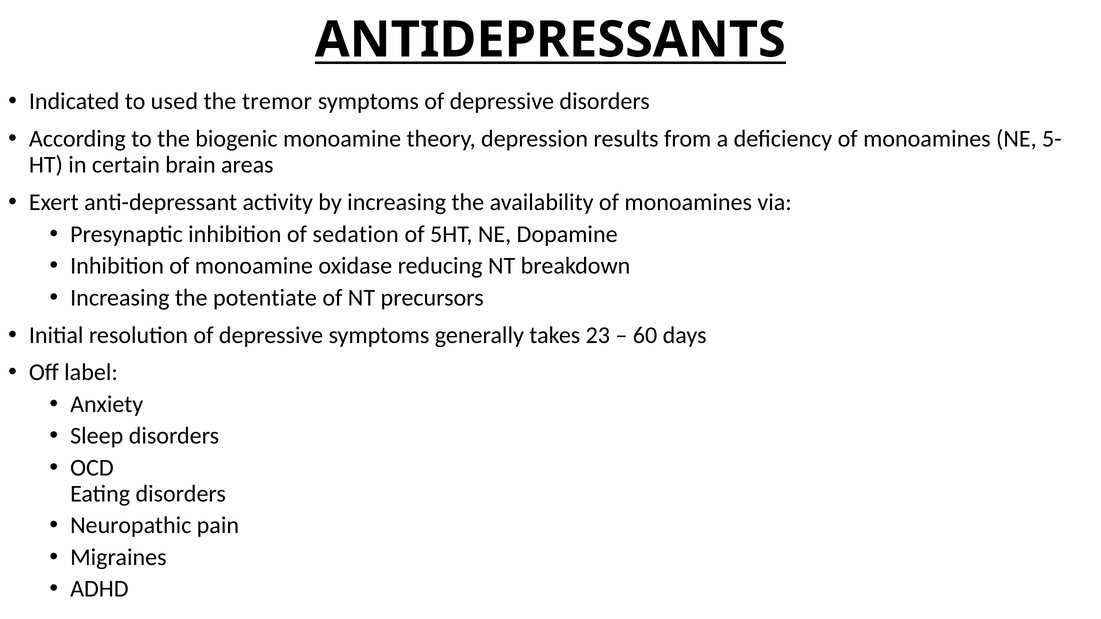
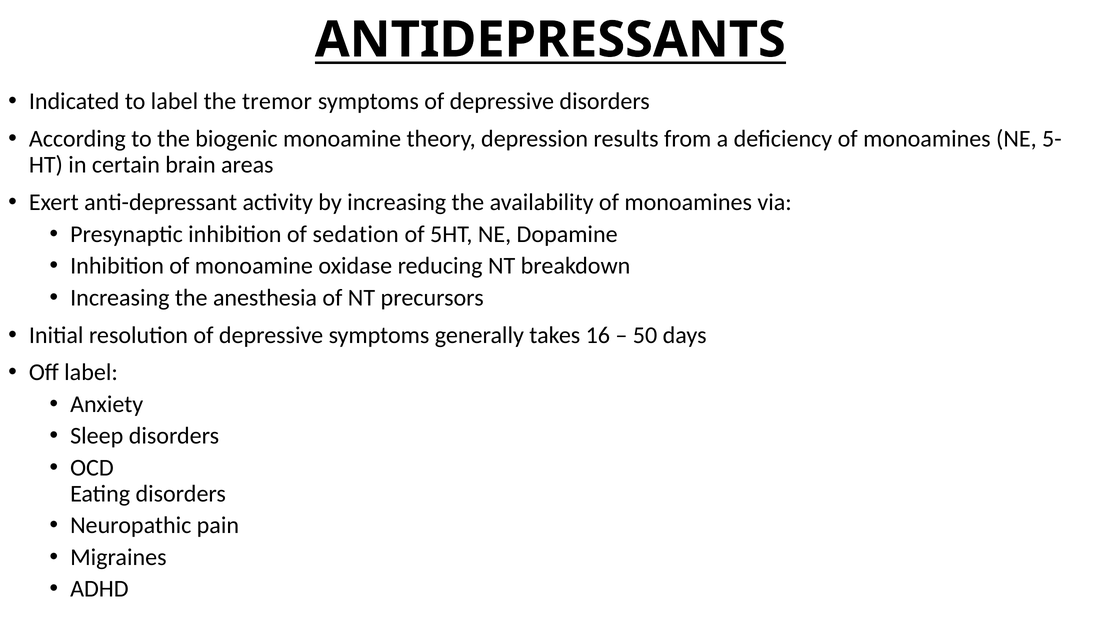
to used: used -> label (174, 102)
potentiate: potentiate -> anesthesia (265, 298)
23: 23 -> 16 (598, 335)
60: 60 -> 50 (645, 335)
